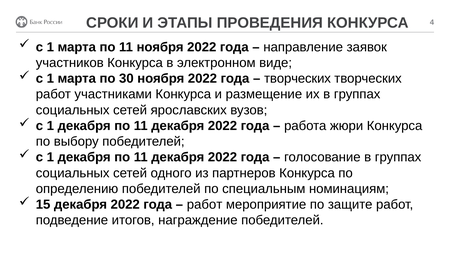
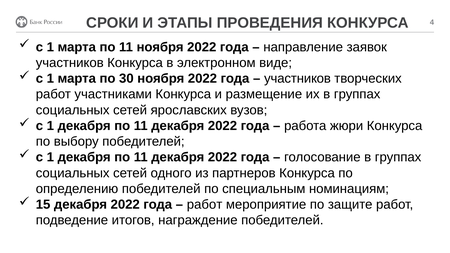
творческих: творческих -> участников (297, 79)
